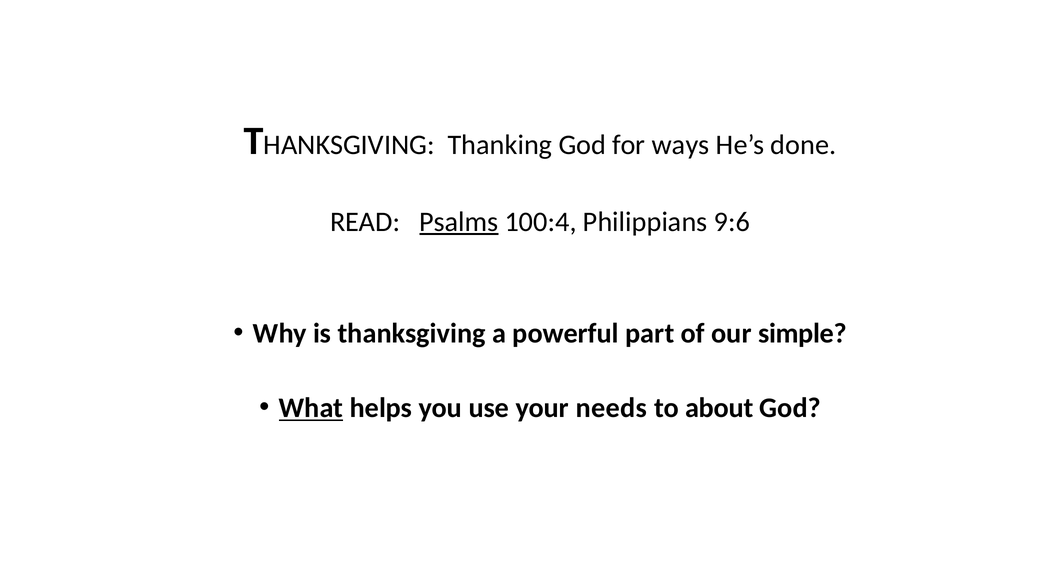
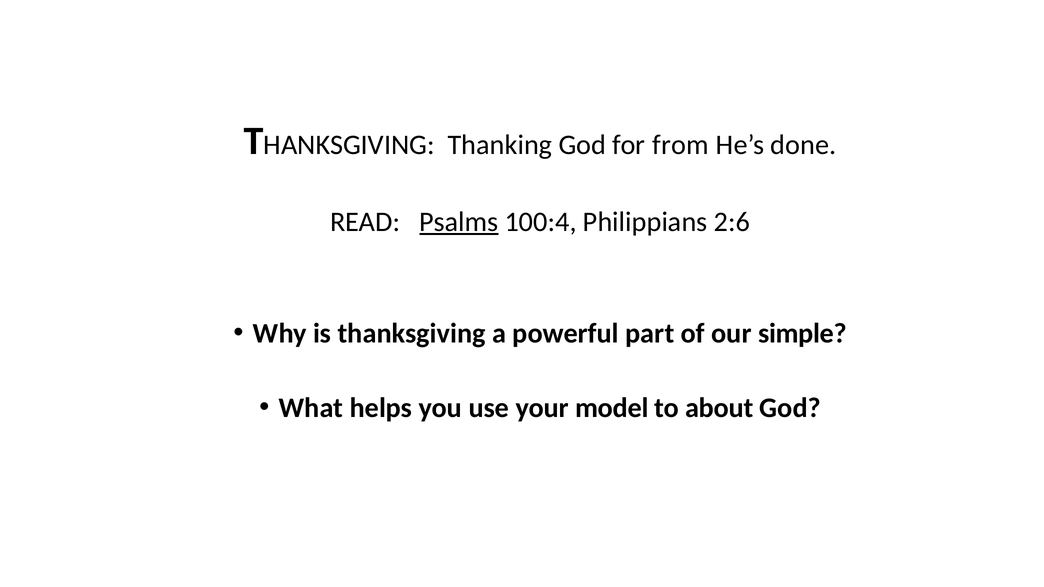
ways: ways -> from (680, 145)
9:6: 9:6 -> 2:6 (732, 222)
What underline: present -> none (311, 408)
needs: needs -> model (612, 408)
